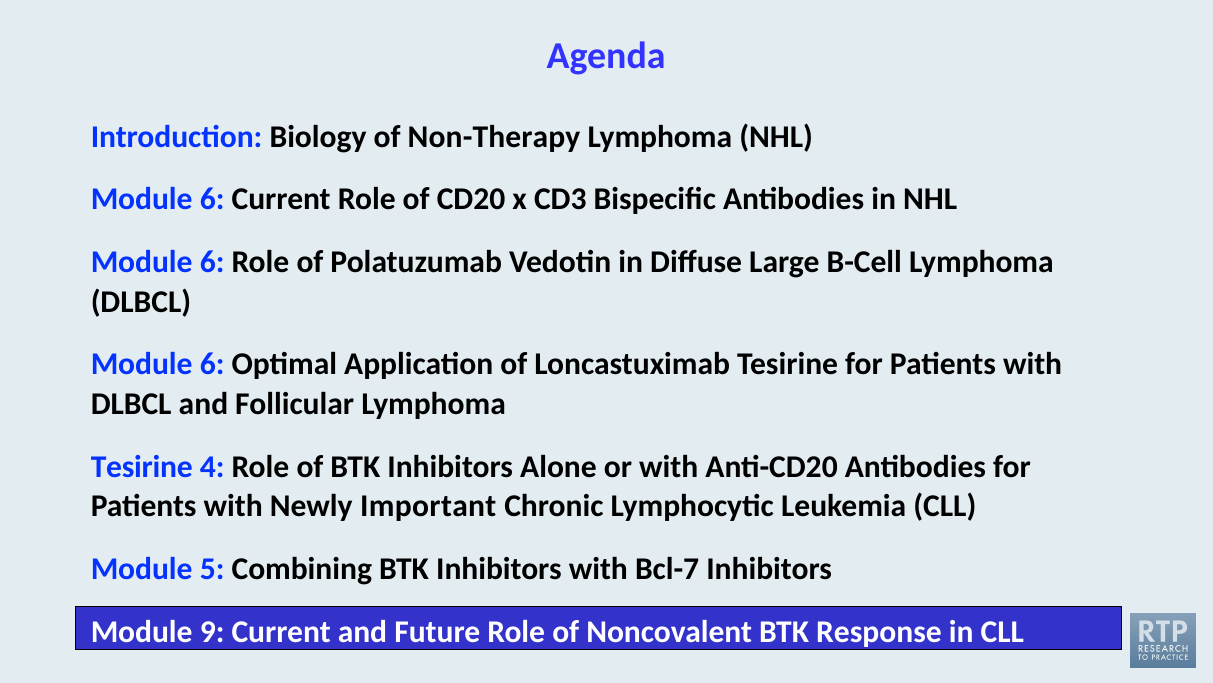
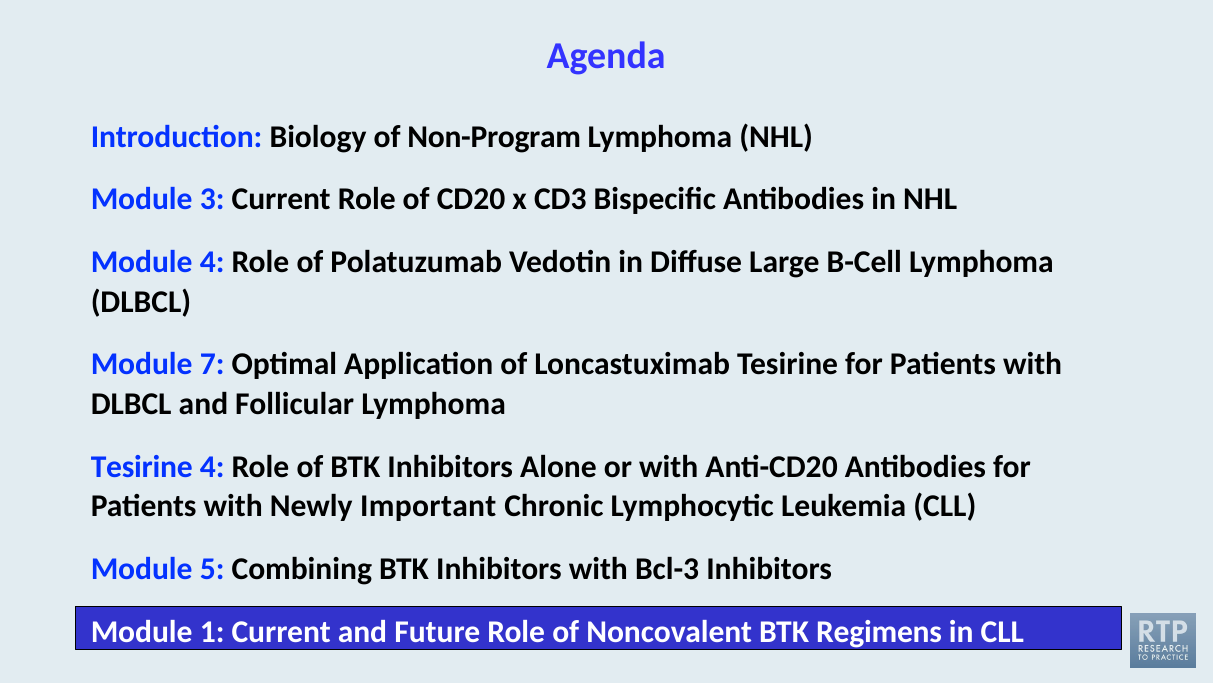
Non-Therapy: Non-Therapy -> Non-Program (494, 137)
6: 6 -> 3 (212, 199)
6: 6 -> 4 (212, 262)
6: 6 -> 7 (212, 364)
Bcl-7: Bcl-7 -> Bcl-3 (667, 569)
9: 9 -> 1 (212, 631)
Response: Response -> Regimens (879, 631)
